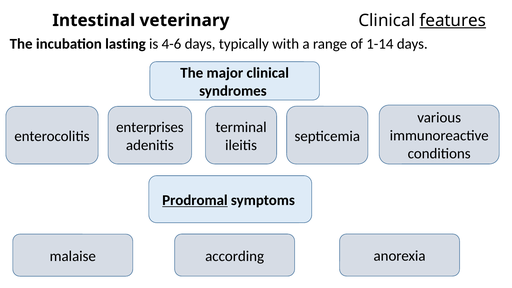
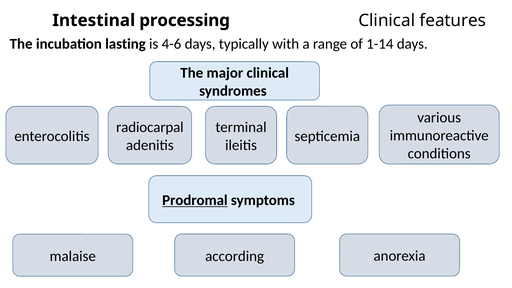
veterinary: veterinary -> processing (185, 20)
features underline: present -> none (453, 20)
enterprises: enterprises -> radiocarpal (150, 127)
